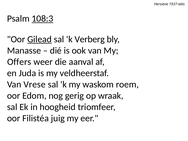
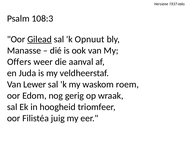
108:3 underline: present -> none (42, 19)
Verberg: Verberg -> Opnuut (90, 39)
Vrese: Vrese -> Lewer (35, 84)
